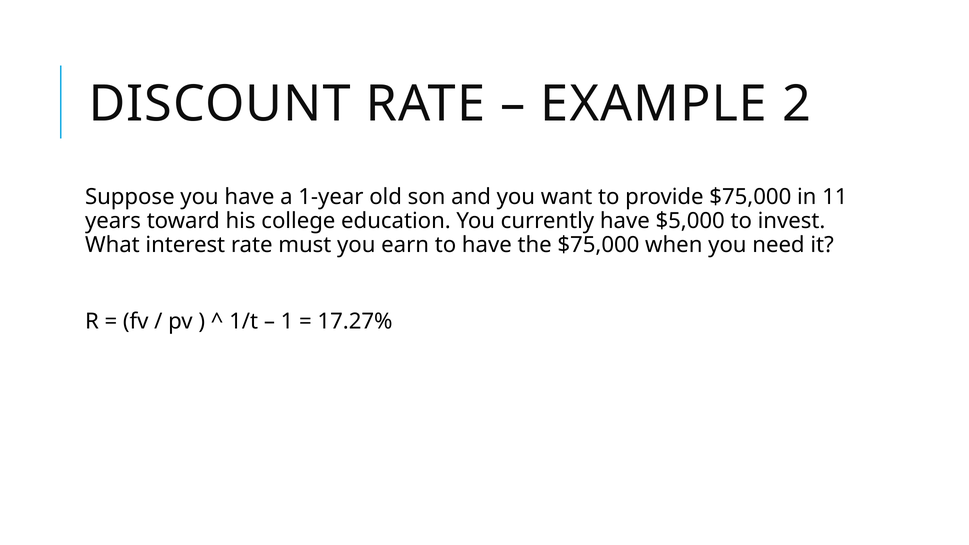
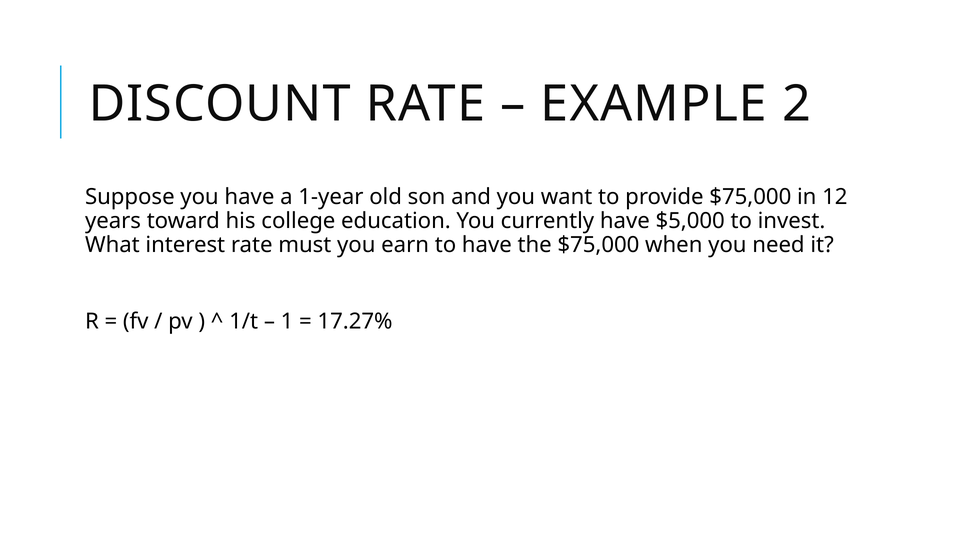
11: 11 -> 12 (835, 197)
